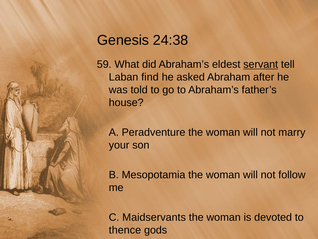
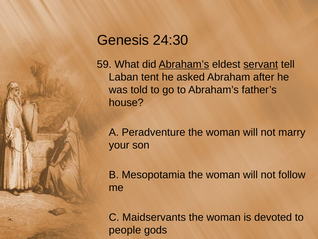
24:38: 24:38 -> 24:30 (171, 40)
Abraham’s underline: none -> present (184, 64)
find: find -> tent (150, 77)
thence: thence -> people (125, 230)
